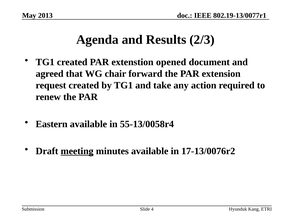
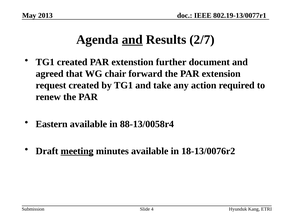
and underline: none -> present (132, 40)
2/3: 2/3 -> 2/7 (202, 40)
opened: opened -> further (171, 62)
55-13/0058r4: 55-13/0058r4 -> 88-13/0058r4 (147, 124)
17-13/0076r2: 17-13/0076r2 -> 18-13/0076r2 (208, 151)
